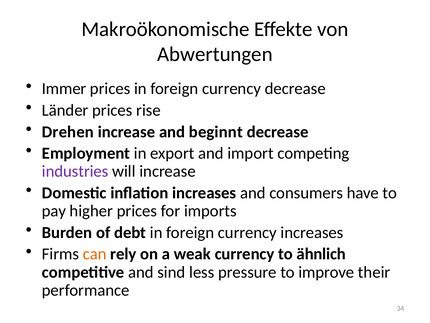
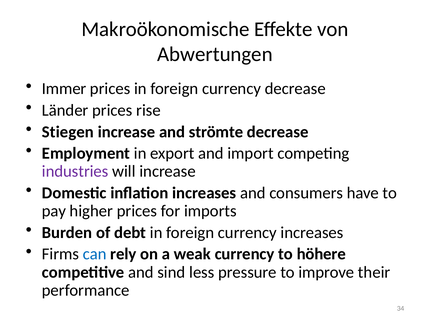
Drehen: Drehen -> Stiegen (68, 132)
beginnt: beginnt -> strömte (216, 132)
can colour: orange -> blue (95, 254)
ähnlich: ähnlich -> höhere (321, 254)
